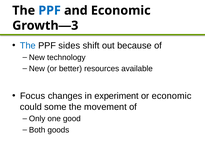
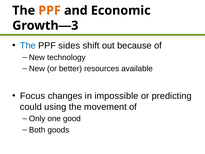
PPF colour: blue -> orange (50, 10)
experiment: experiment -> impossible (116, 96)
or economic: economic -> predicting (172, 96)
some: some -> using (55, 107)
